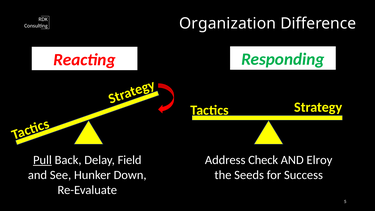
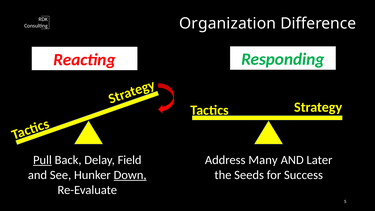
Check: Check -> Many (263, 160)
Elroy: Elroy -> Later (319, 160)
Down underline: none -> present (130, 175)
